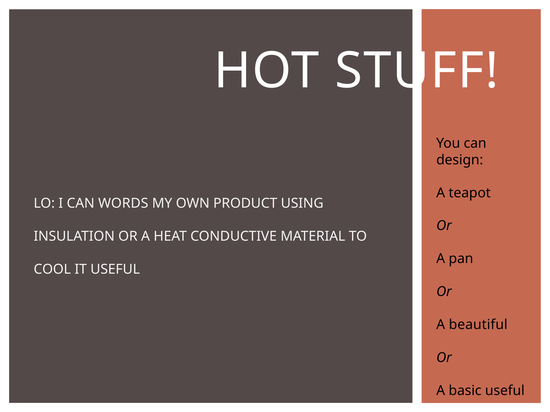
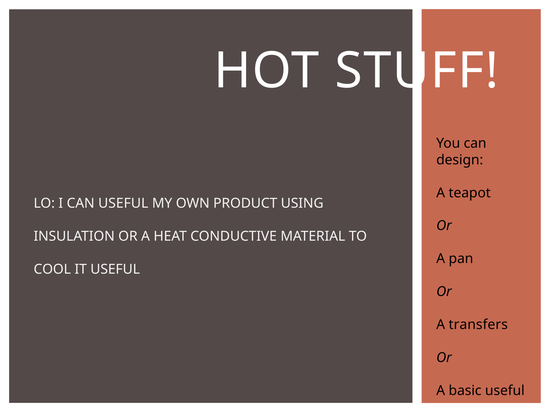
CAN WORDS: WORDS -> USEFUL (123, 204)
beautiful: beautiful -> transfers (478, 325)
